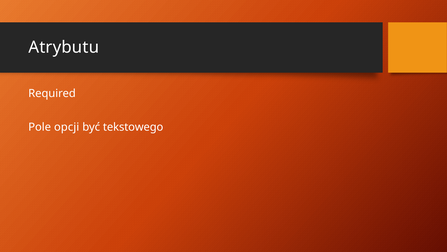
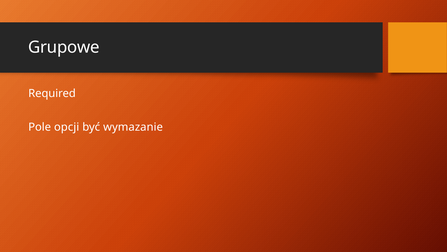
Atrybutu: Atrybutu -> Grupowe (64, 47)
tekstowego: tekstowego -> wymazanie (133, 127)
